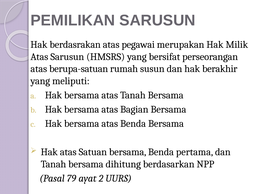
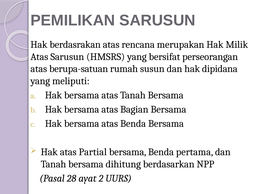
pegawai: pegawai -> rencana (138, 45)
berakhir: berakhir -> dipidana (220, 69)
Satuan: Satuan -> Partial (93, 152)
79: 79 -> 28 (72, 178)
